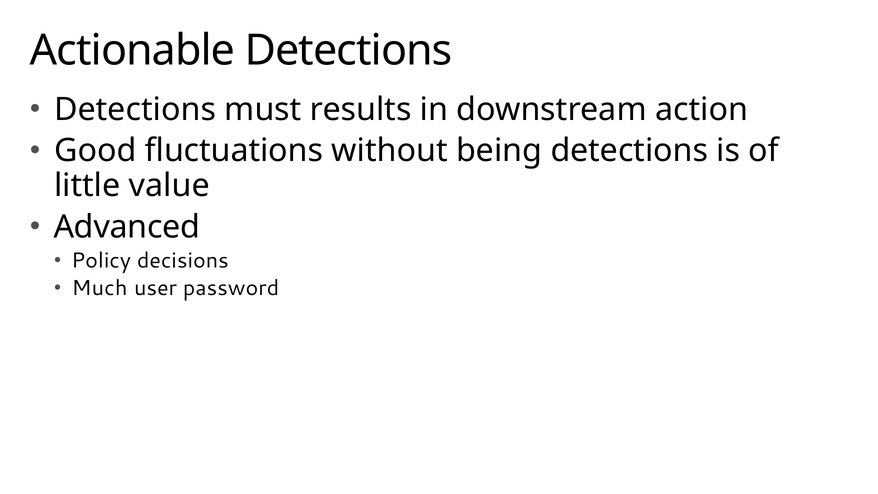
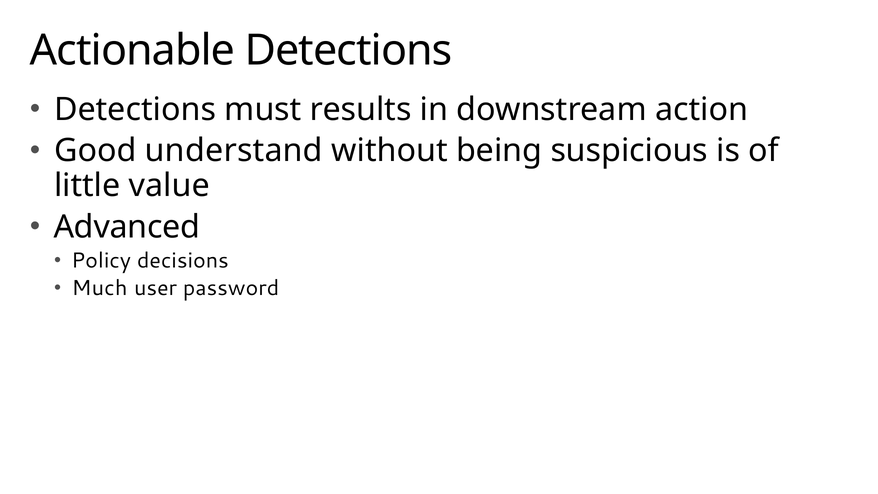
fluctuations: fluctuations -> understand (234, 151)
being detections: detections -> suspicious (629, 151)
